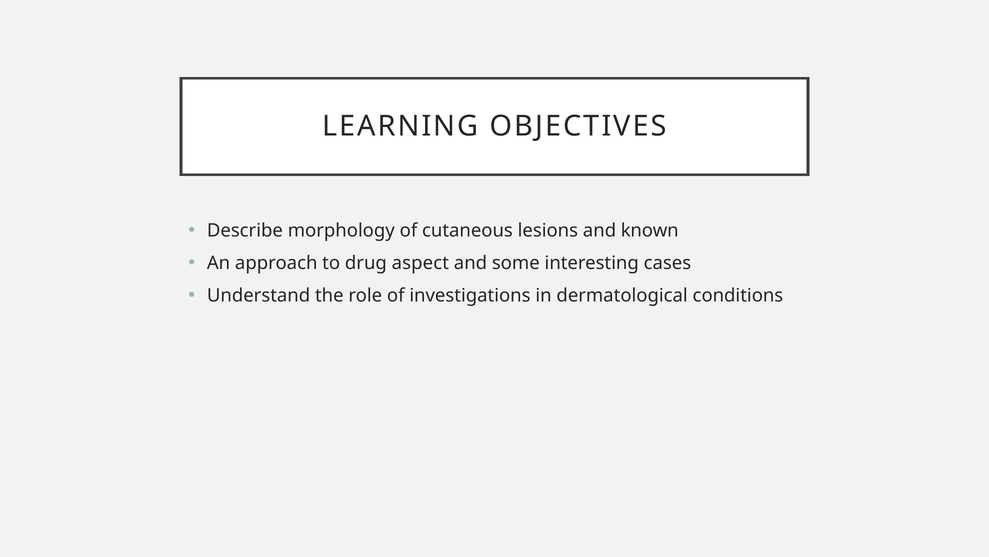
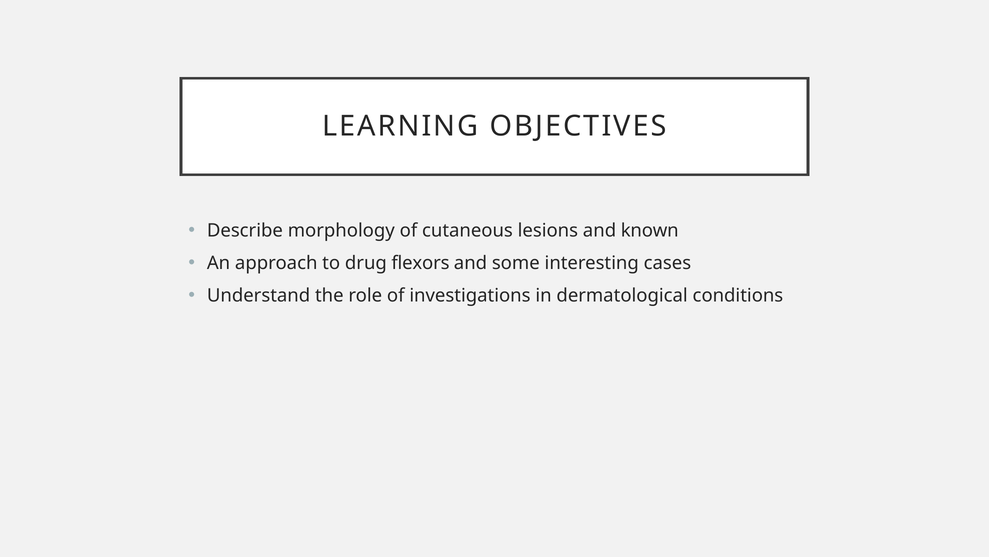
aspect: aspect -> flexors (420, 263)
